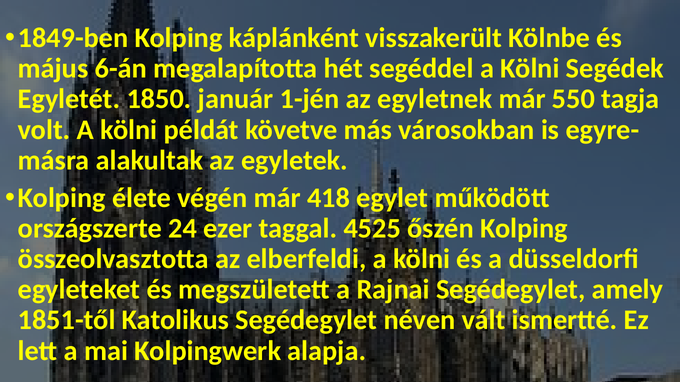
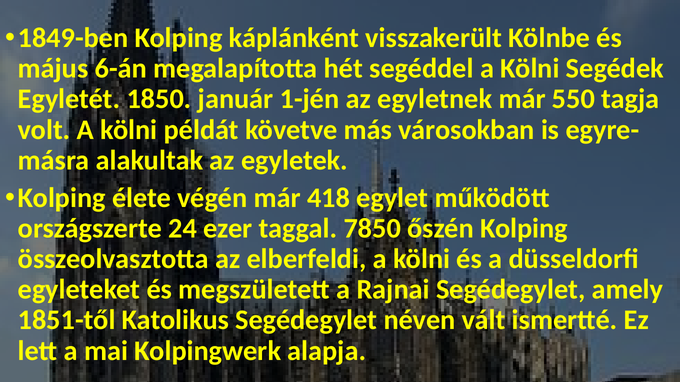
4525: 4525 -> 7850 (372, 229)
